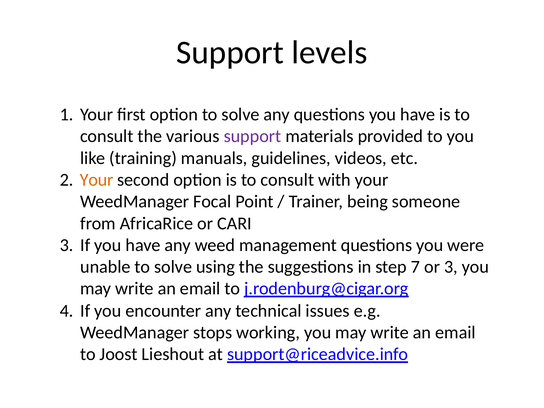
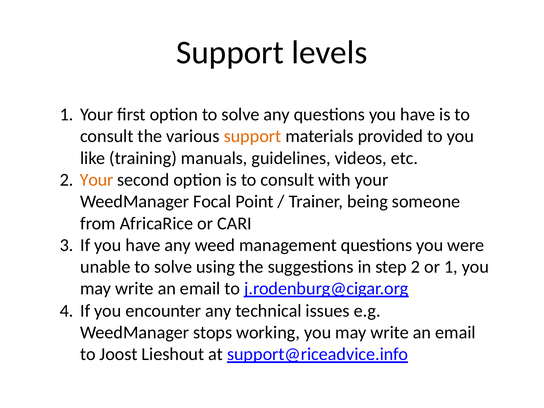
support colour: purple -> orange (252, 136)
step 7: 7 -> 2 (415, 267)
or 3: 3 -> 1 (451, 267)
